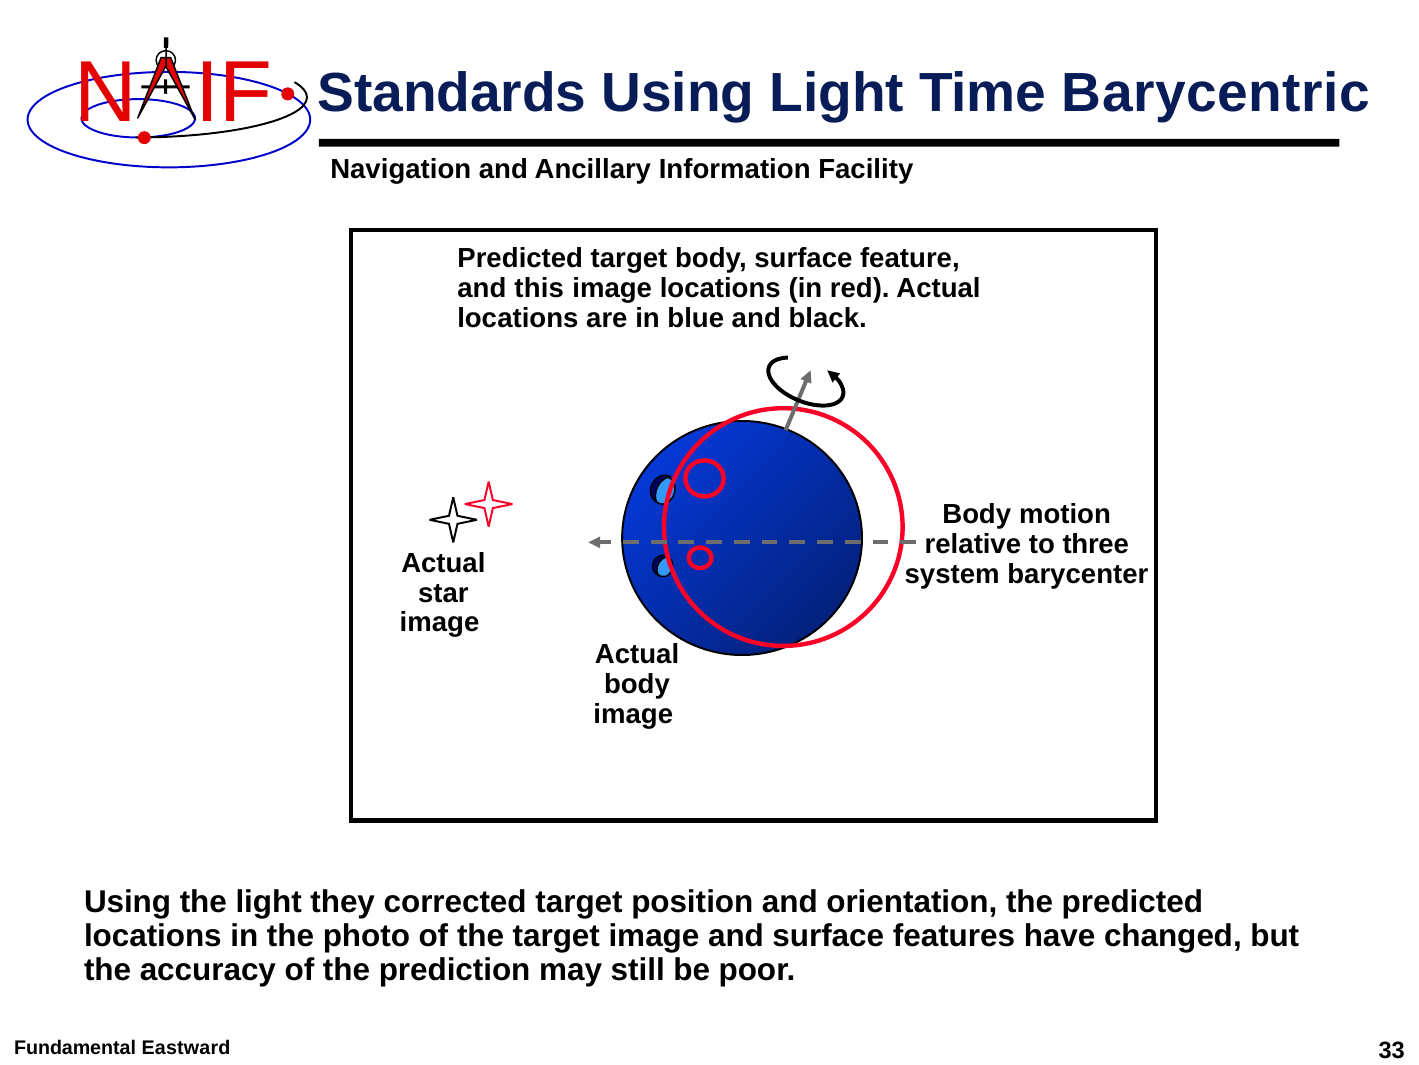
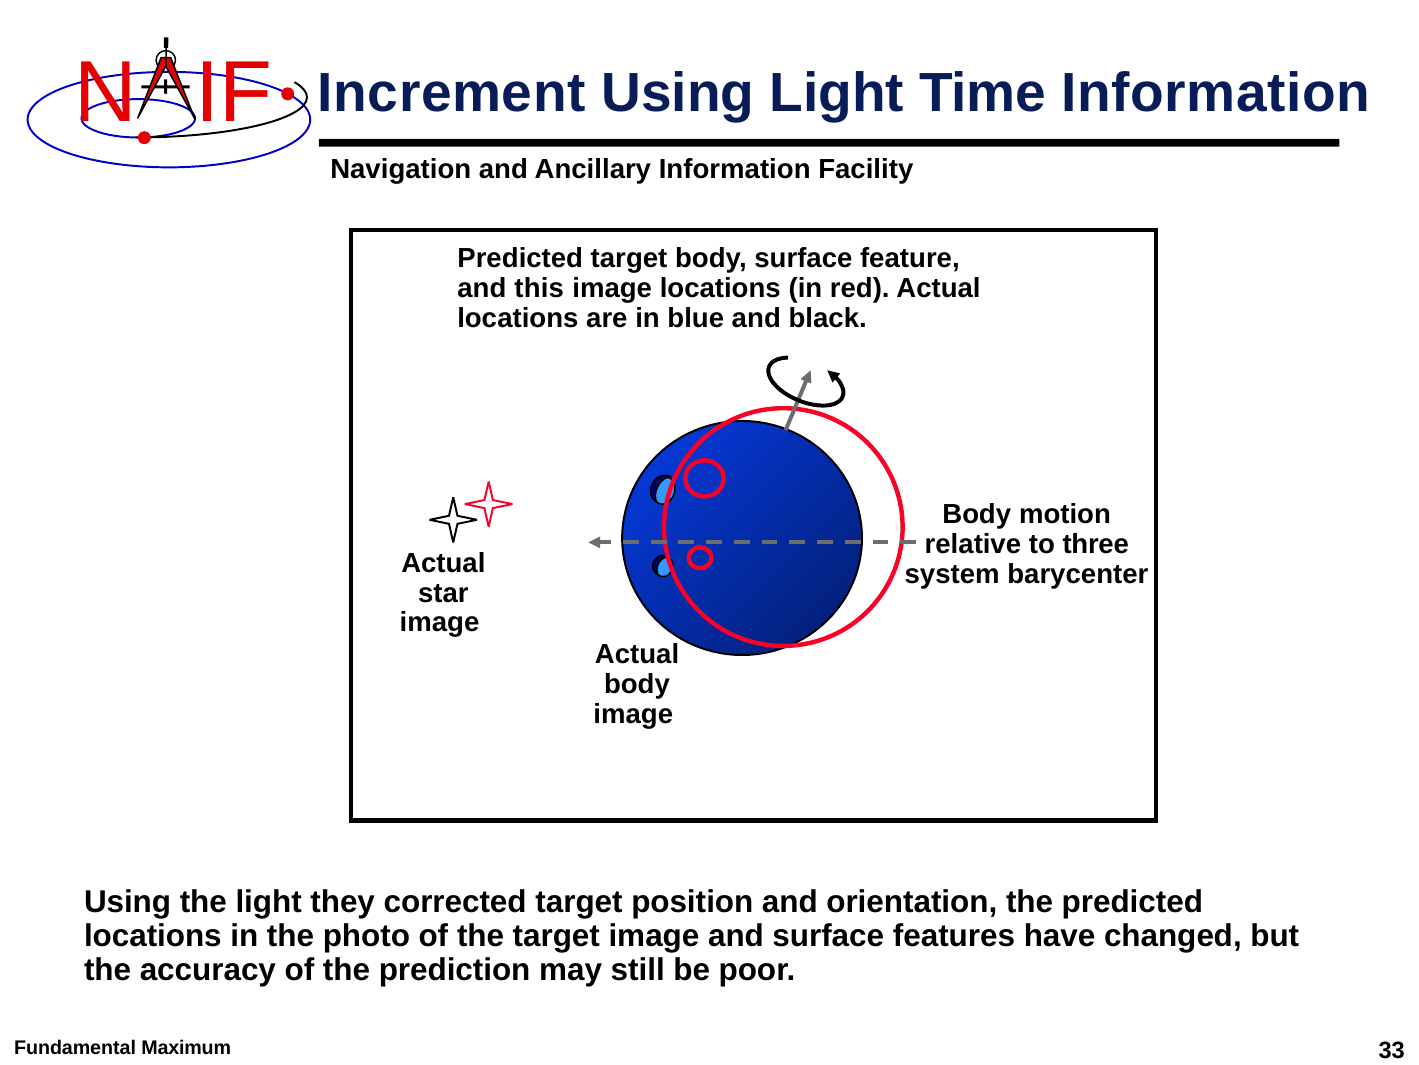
Standards: Standards -> Increment (452, 93)
Time Barycentric: Barycentric -> Information (1216, 93)
Eastward: Eastward -> Maximum (186, 1048)
